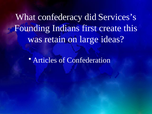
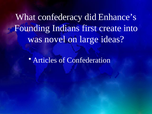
Services’s: Services’s -> Enhance’s (117, 17)
this: this -> into (131, 28)
retain: retain -> novel (55, 39)
